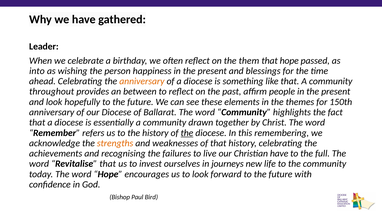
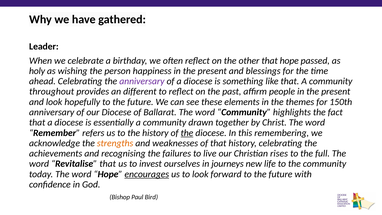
them: them -> other (249, 61)
into: into -> holy (37, 71)
anniversary colour: orange -> purple (142, 81)
between: between -> different (140, 92)
Christian have: have -> rises (279, 153)
encourages underline: none -> present (147, 174)
